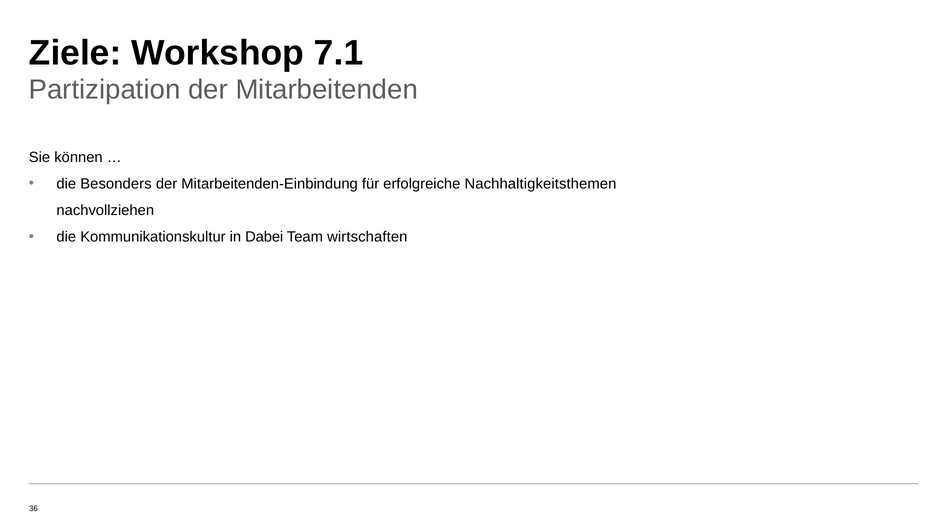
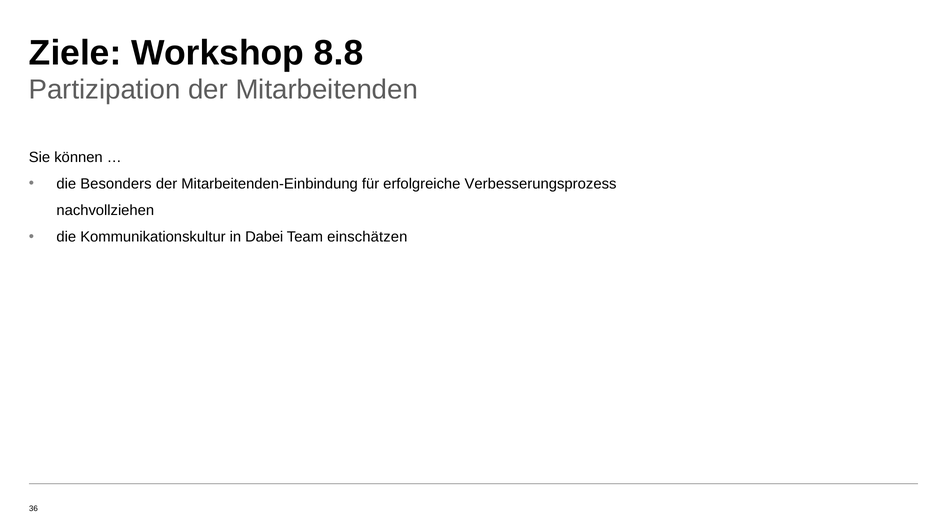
7.1: 7.1 -> 8.8 (339, 53)
Nachhaltigkeitsthemen: Nachhaltigkeitsthemen -> Verbesserungsprozess (541, 184)
wirtschaften: wirtschaften -> einschätzen (367, 237)
